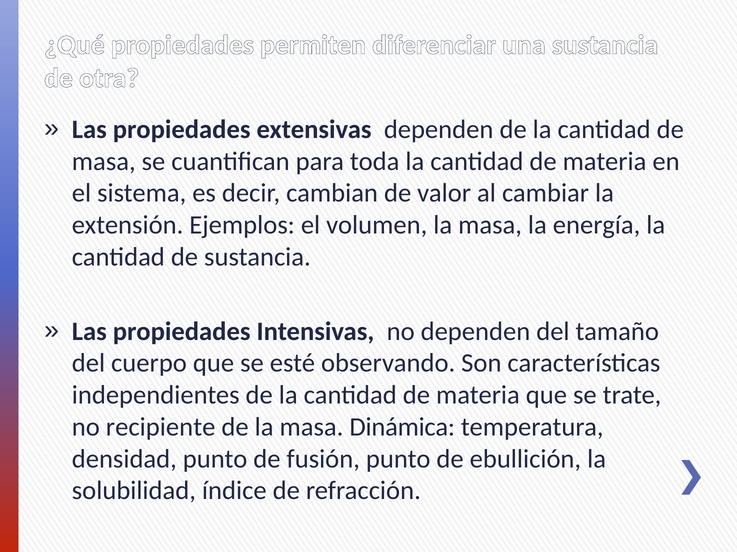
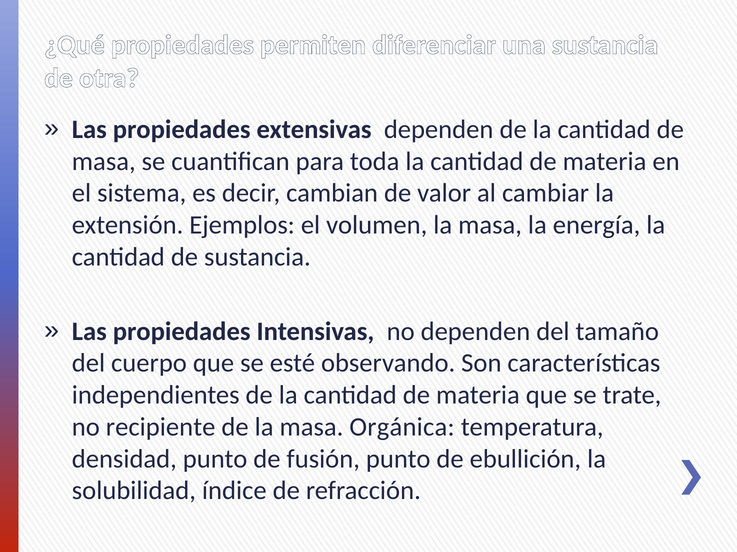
Dinámica: Dinámica -> Orgánica (402, 427)
